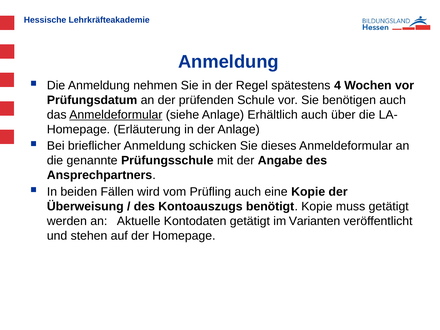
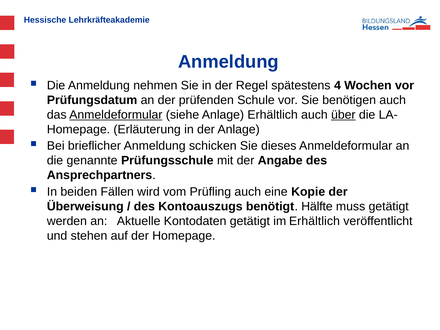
über underline: none -> present (343, 115)
benötigt Kopie: Kopie -> Hälfte (317, 206)
im Varianten: Varianten -> Erhältlich (314, 221)
